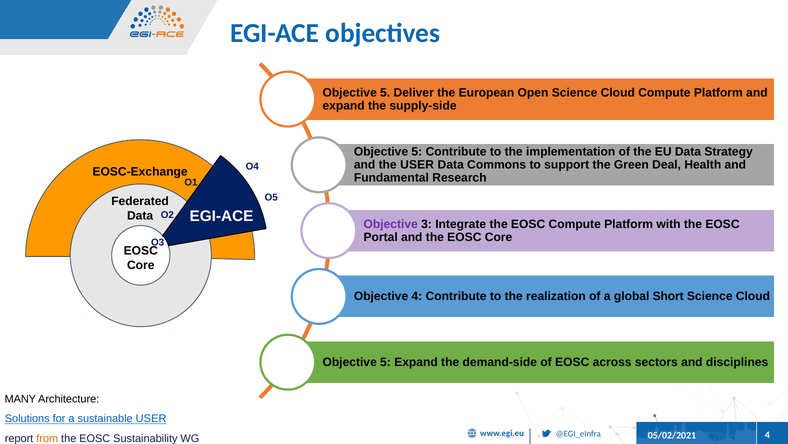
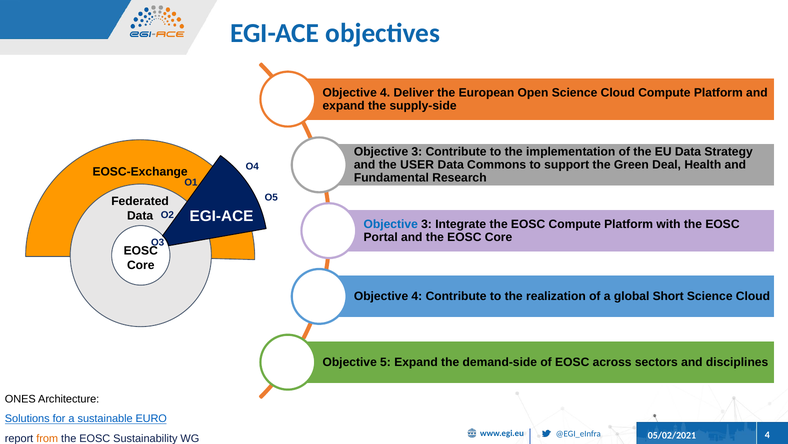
5: 5 -> 4 (385, 92)
5: 5 -> 3 (417, 152)
Objective colour: purple -> blue (391, 224)
MANY: MANY -> ONES (20, 398)
sustainable USER: USER -> EURO (151, 418)
